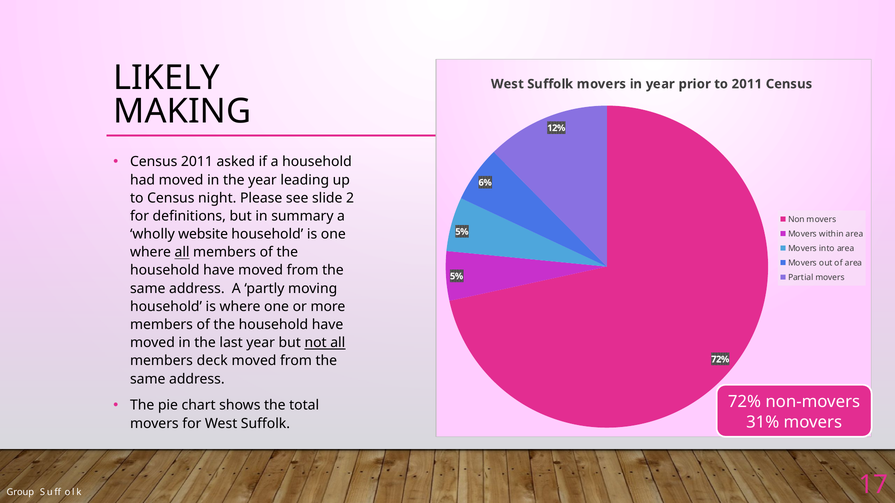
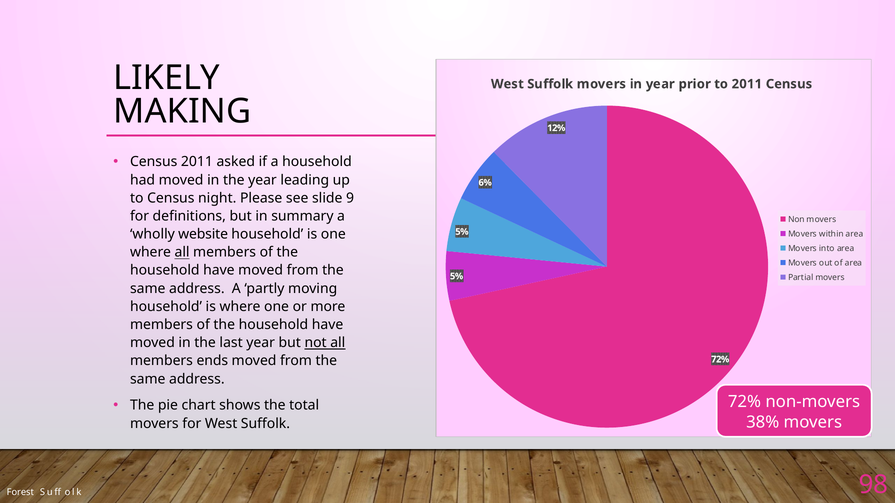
2: 2 -> 9 (350, 198)
deck: deck -> ends (212, 361)
31%: 31% -> 38% (763, 422)
Group: Group -> Forest (20, 493)
17: 17 -> 98 (873, 485)
